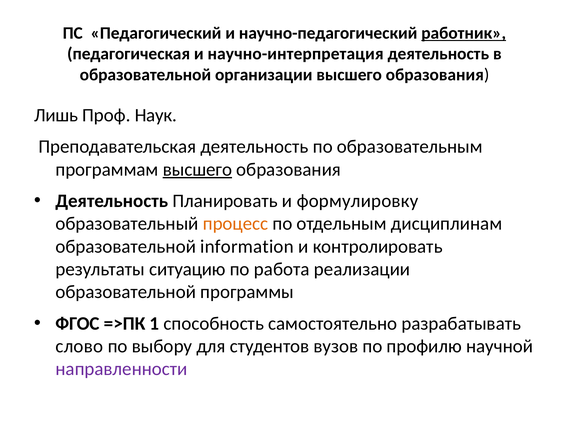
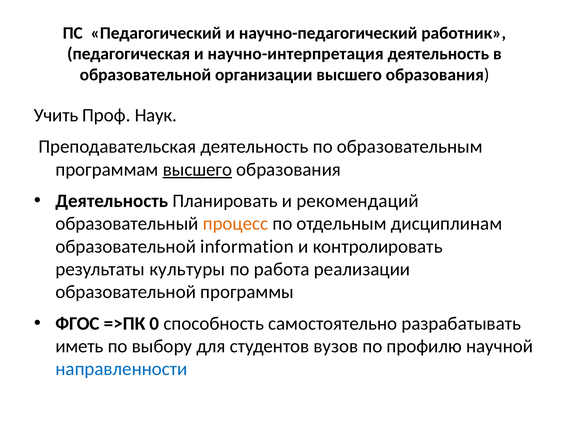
работник underline: present -> none (464, 33)
Лишь: Лишь -> Учить (56, 115)
формулировку: формулировку -> рекомендаций (358, 201)
ситуацию: ситуацию -> культуры (187, 269)
1: 1 -> 0 (154, 323)
слово: слово -> иметь (80, 346)
направленности colour: purple -> blue (121, 369)
